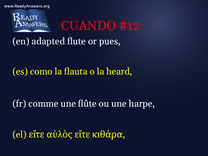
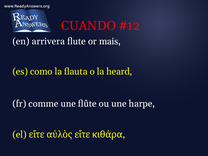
adapted: adapted -> arrivera (48, 41)
pues: pues -> mais (110, 41)
